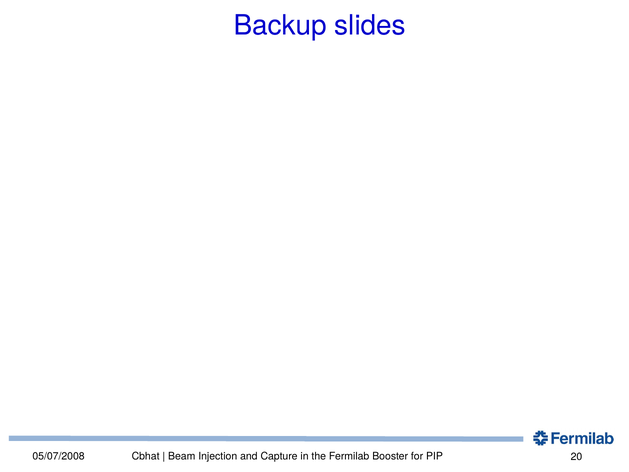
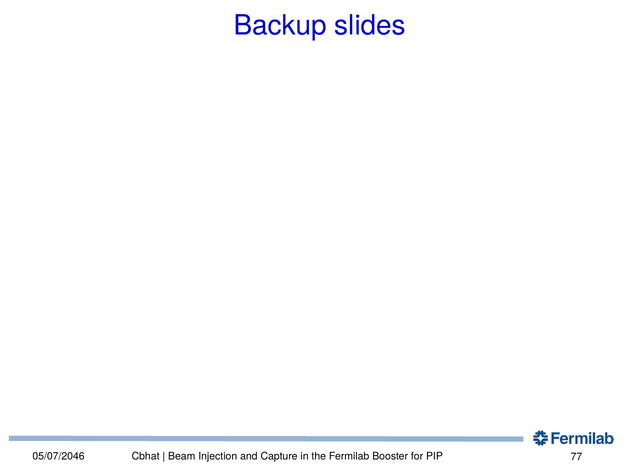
05/07/2008: 05/07/2008 -> 05/07/2046 (59, 456)
20: 20 -> 77 (576, 457)
